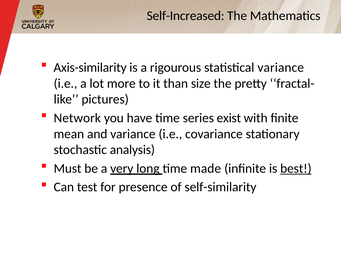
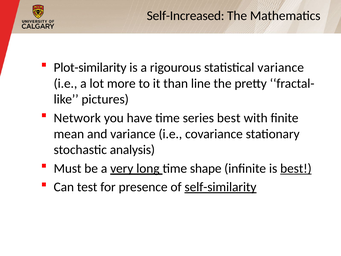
Axis-similarity: Axis-similarity -> Plot-similarity (90, 67)
size: size -> line (201, 83)
series exist: exist -> best (229, 118)
made: made -> shape (206, 168)
self-similarity underline: none -> present (220, 187)
